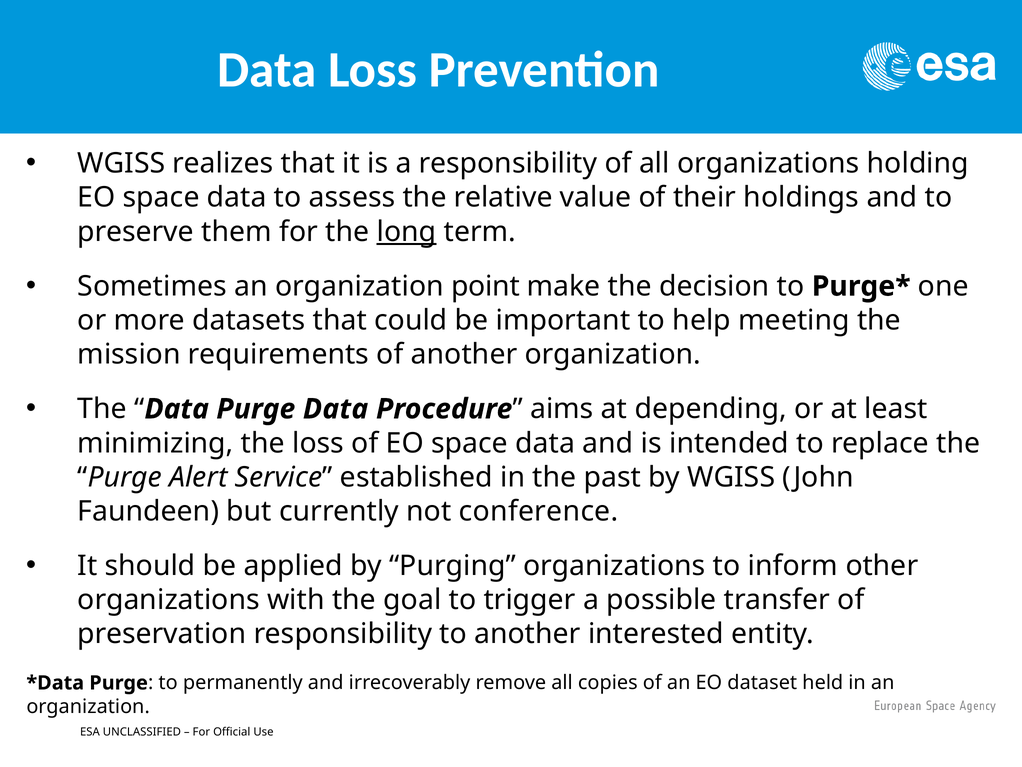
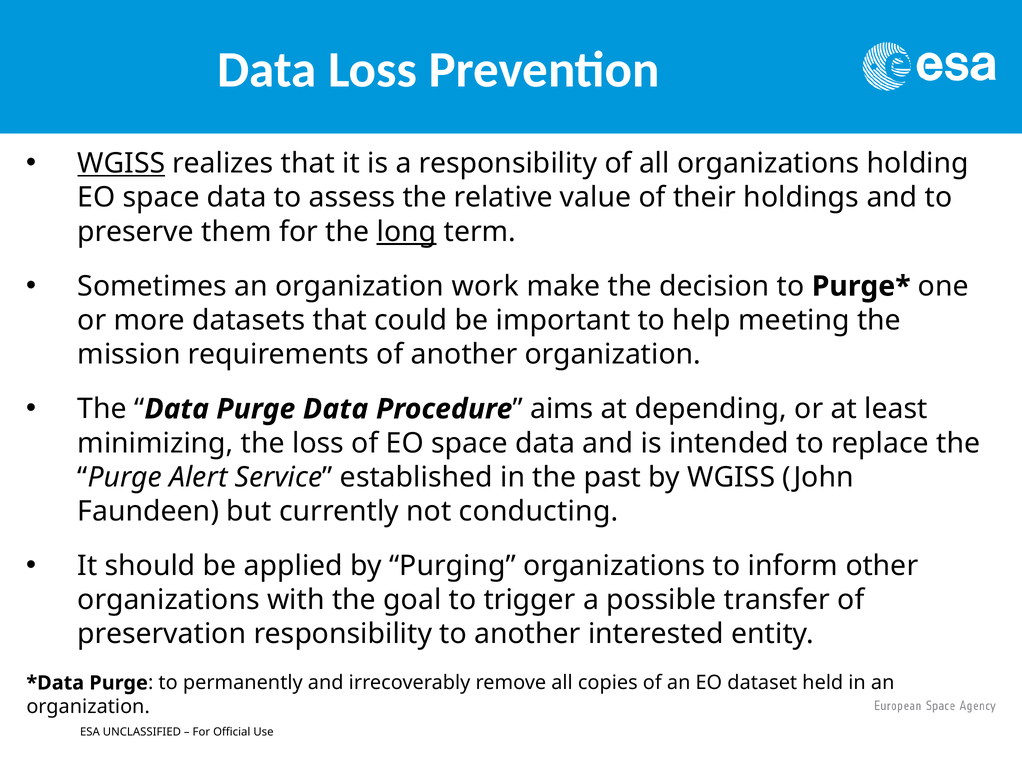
WGISS underline: none -> present (121, 163)
point: point -> work (485, 286)
conference: conference -> conducting (539, 511)
